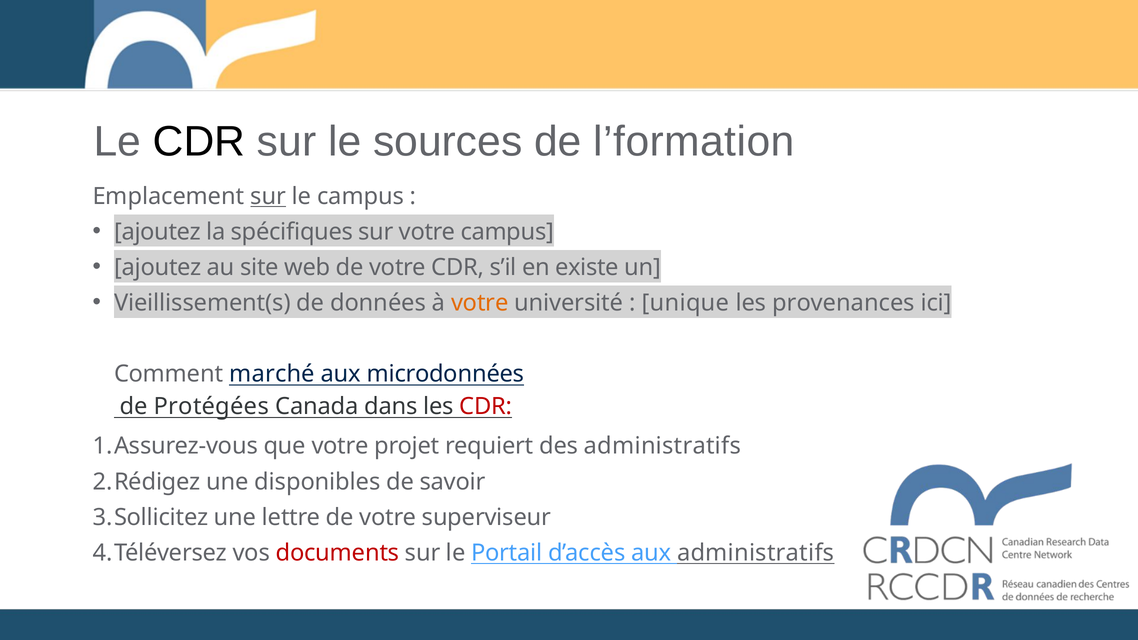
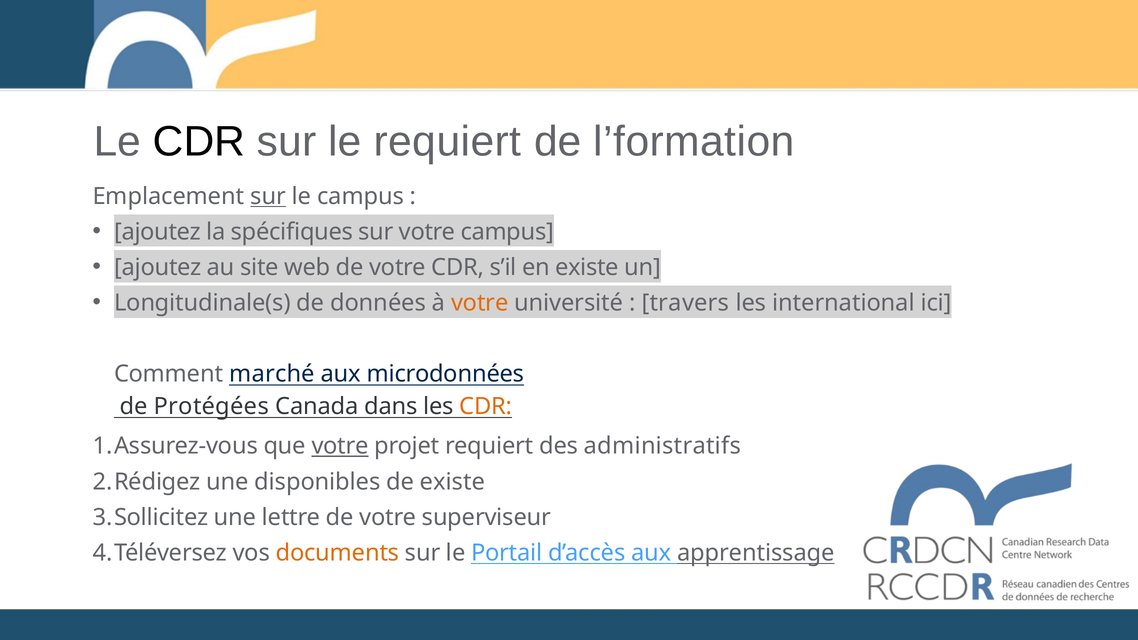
le sources: sources -> requiert (447, 142)
Vieillissement(s: Vieillissement(s -> Longitudinale(s (202, 303)
unique: unique -> travers (685, 303)
provenances: provenances -> international (844, 303)
CDR colour: red -> orange (486, 407)
votre underline: none -> present (340, 446)
de savoir: savoir -> existe (452, 482)
documents colour: red -> orange (337, 553)
aux administratifs: administratifs -> apprentissage (756, 553)
